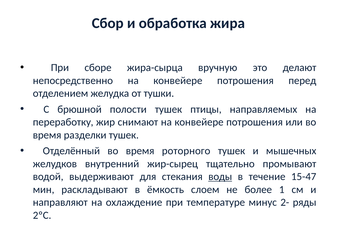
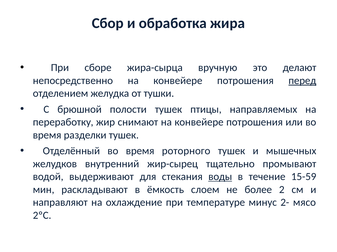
перед underline: none -> present (302, 81)
15-47: 15-47 -> 15-59 (304, 177)
1: 1 -> 2 (282, 190)
ряды: ряды -> мясо (304, 203)
